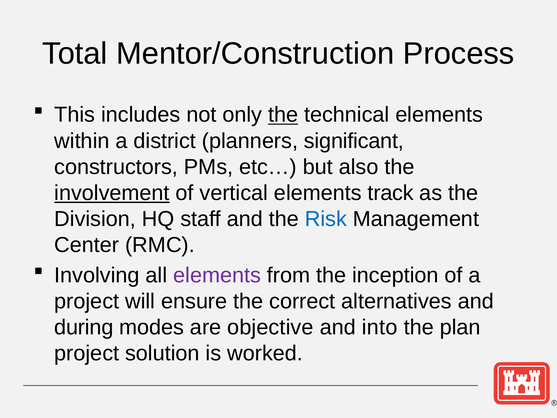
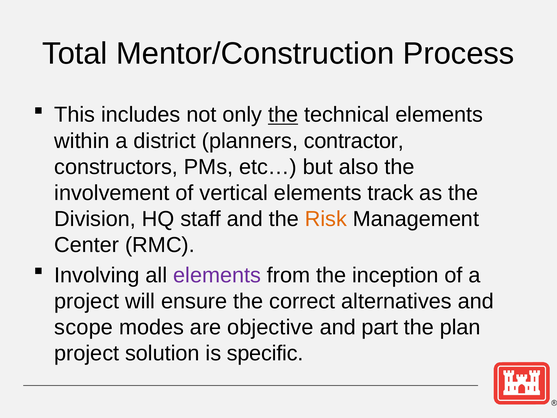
significant: significant -> contractor (354, 141)
involvement underline: present -> none (112, 193)
Risk colour: blue -> orange (326, 219)
during: during -> scope (84, 327)
into: into -> part (380, 327)
worked: worked -> specific (265, 353)
